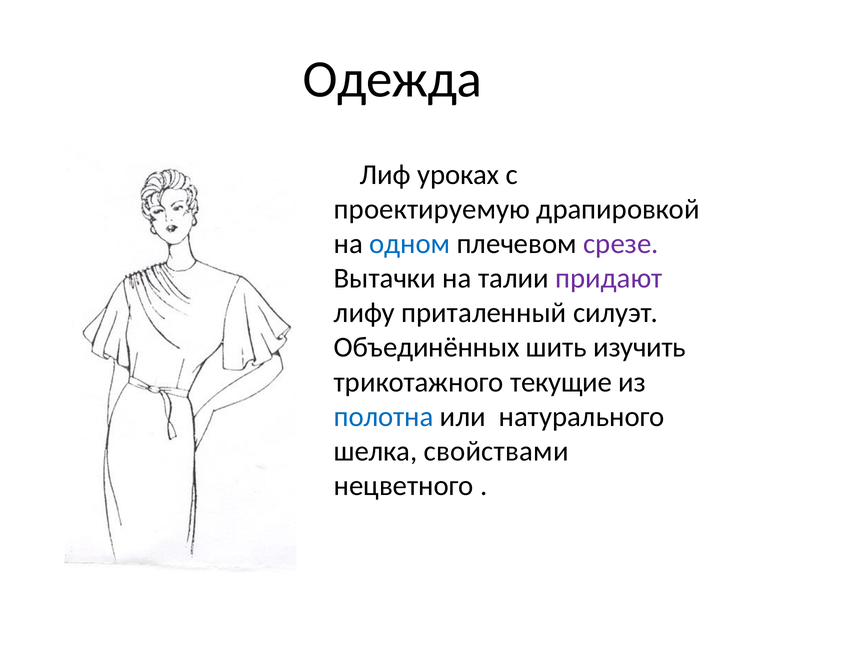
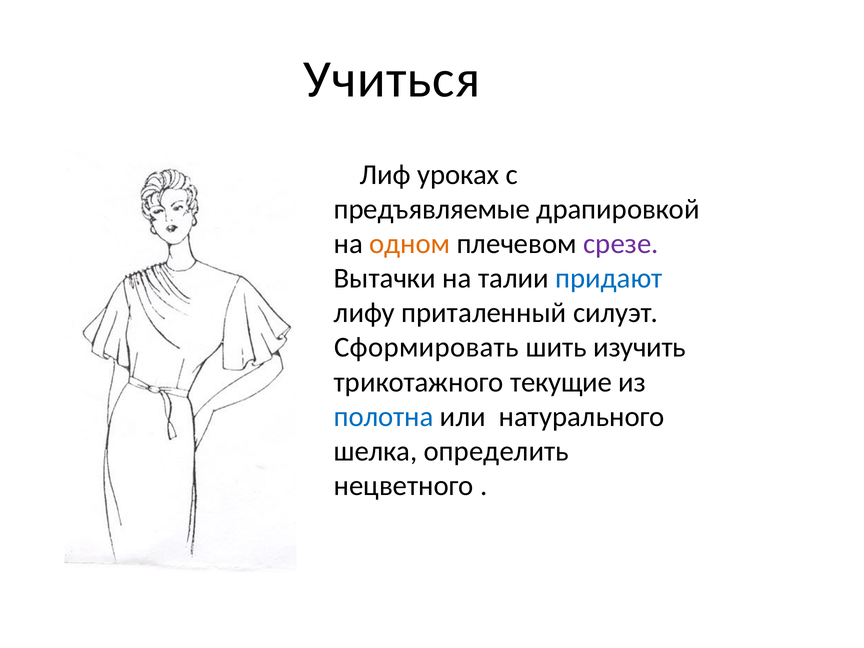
Одежда: Одежда -> Учиться (392, 79)
проектируемую: проектируемую -> предъявляемые (432, 209)
одном colour: blue -> orange (410, 244)
придают colour: purple -> blue (609, 278)
Объединённых: Объединённых -> Сформировать (426, 347)
свойствами: свойствами -> определить (496, 451)
